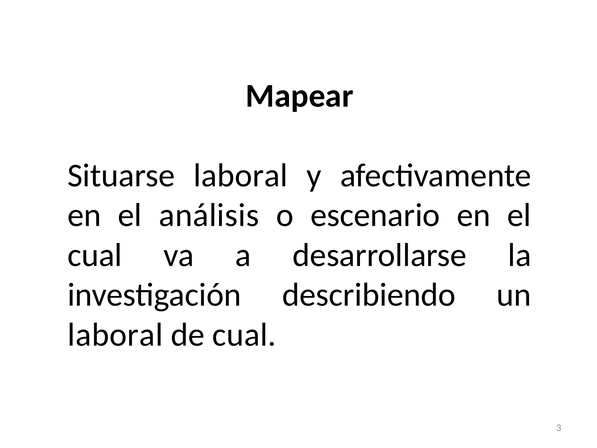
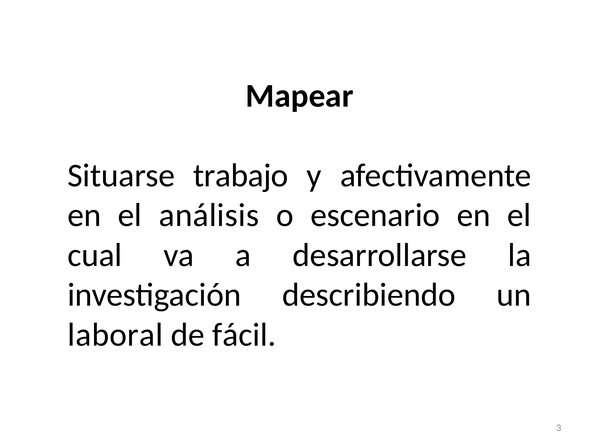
Situarse laboral: laboral -> trabajo (241, 175)
de cual: cual -> fácil (244, 335)
